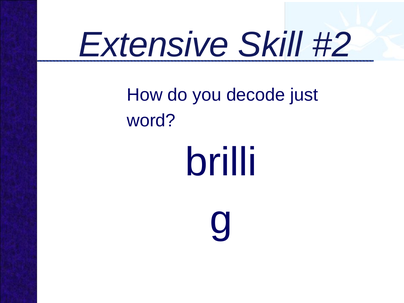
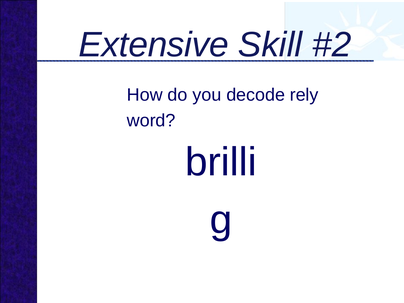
just: just -> rely (304, 95)
